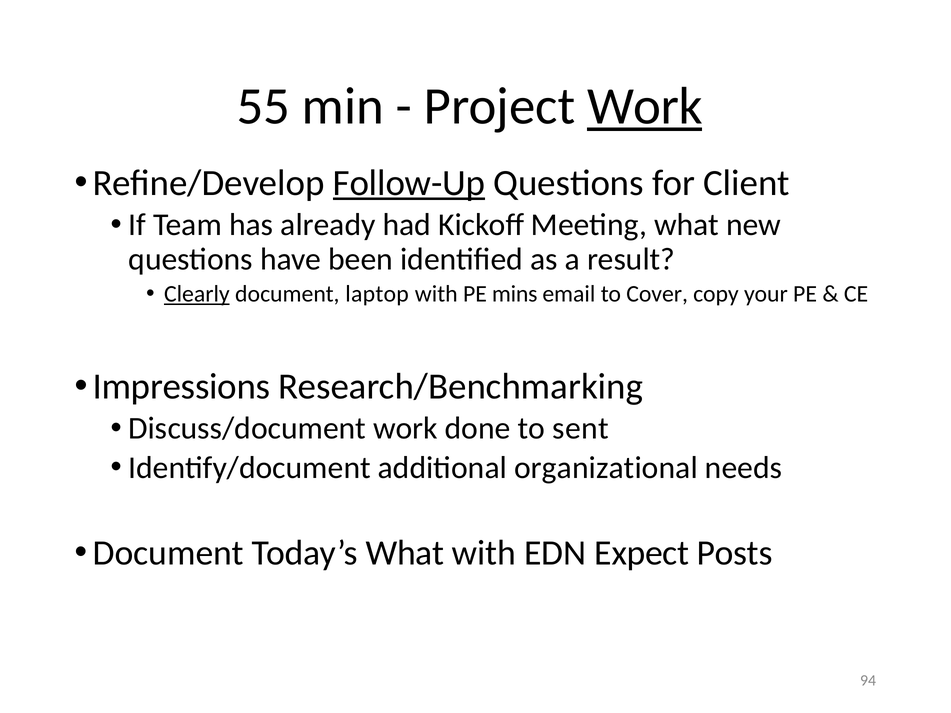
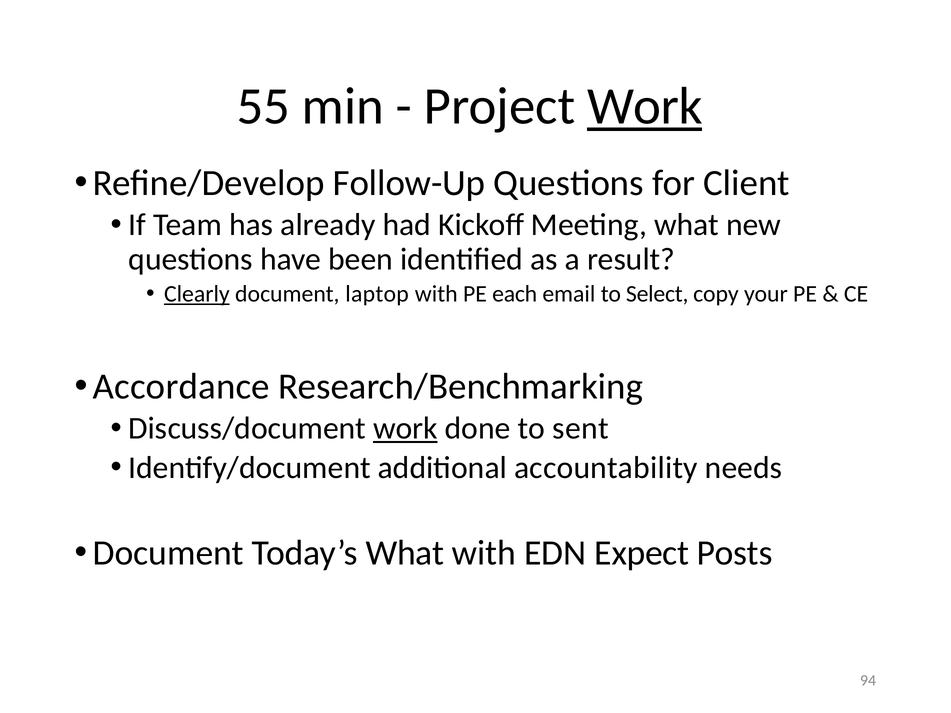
Follow-Up underline: present -> none (409, 183)
mins: mins -> each (515, 294)
Cover: Cover -> Select (657, 294)
Impressions: Impressions -> Accordance (181, 387)
work underline: none -> present (405, 429)
organizational: organizational -> accountability (606, 468)
